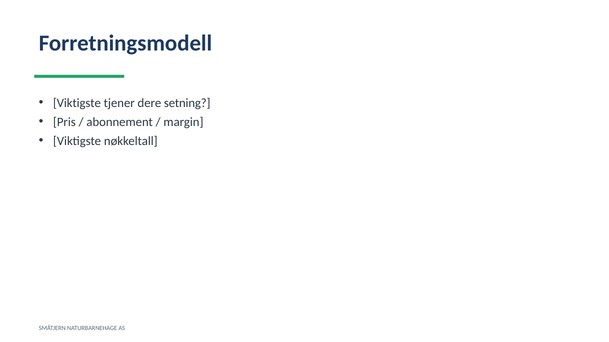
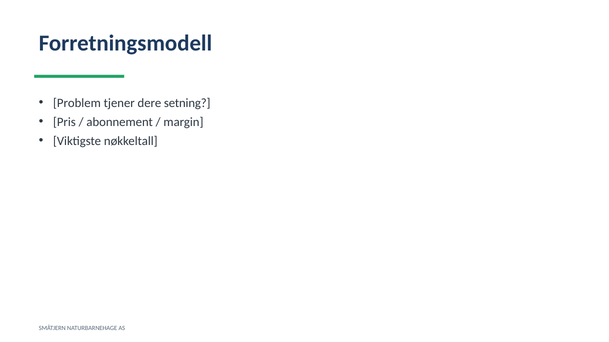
Viktigste: Viktigste -> Problem (77, 103)
